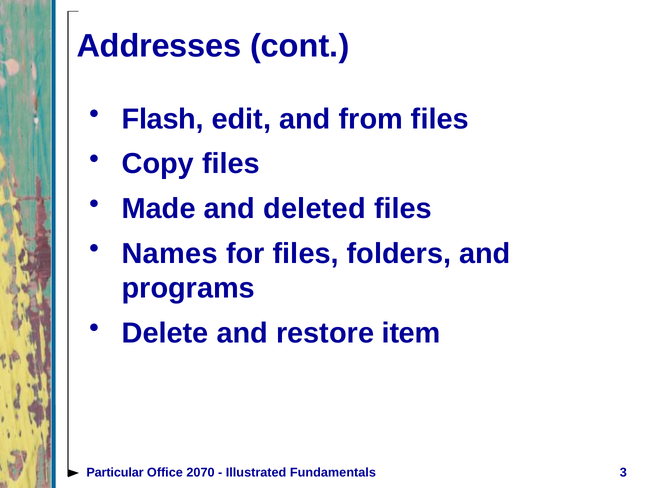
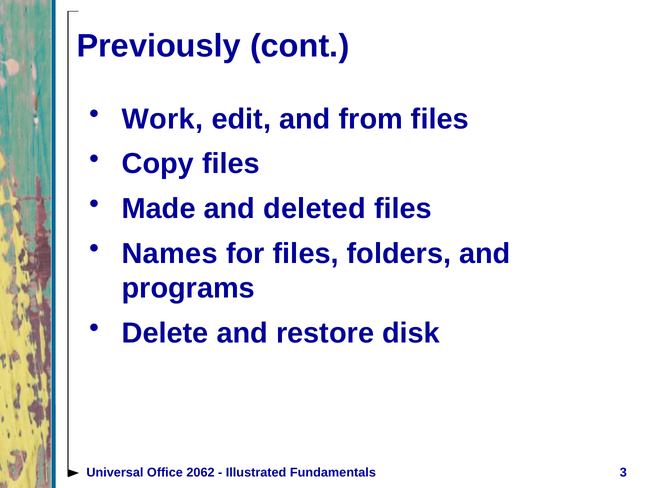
Addresses: Addresses -> Previously (159, 46)
Flash: Flash -> Work (163, 119)
item: item -> disk (411, 333)
Particular: Particular -> Universal (115, 473)
2070: 2070 -> 2062 (201, 473)
